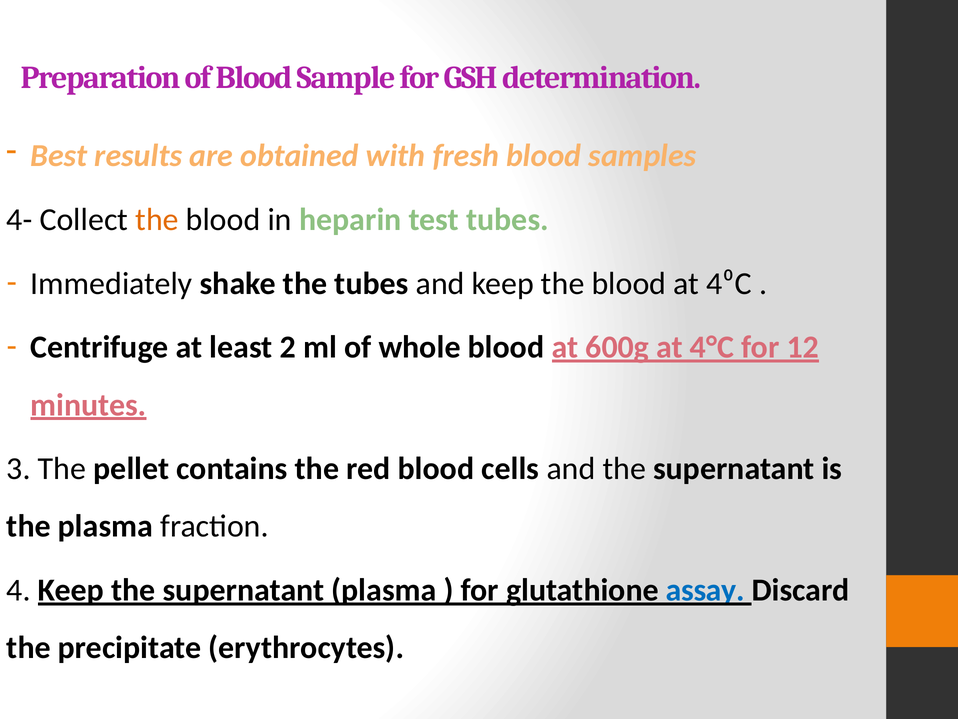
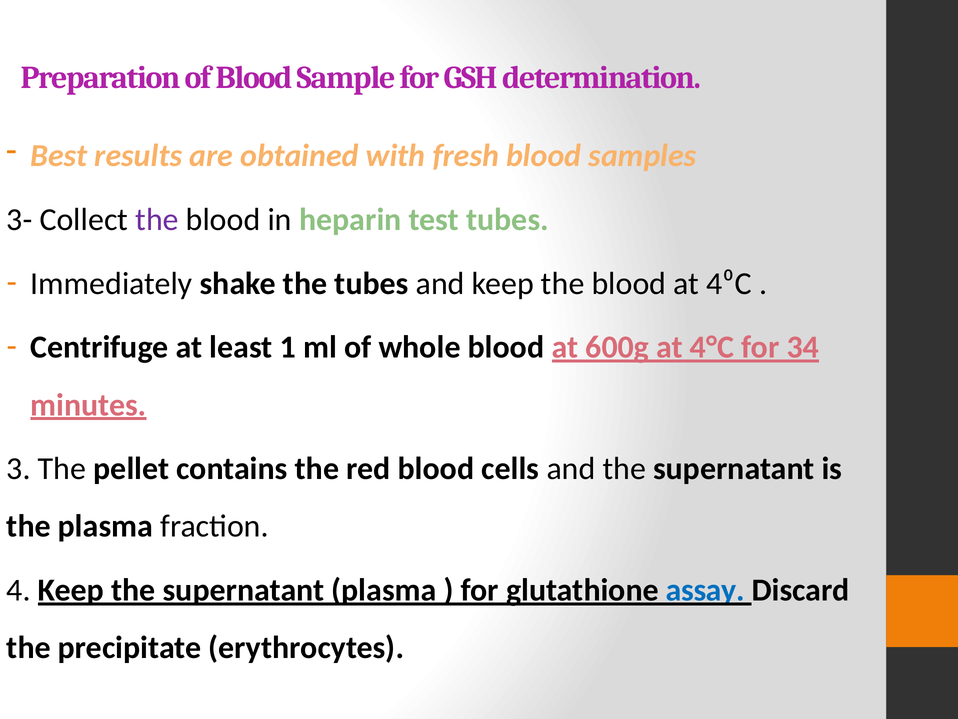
4-: 4- -> 3- (19, 219)
the colour: orange -> purple (157, 219)
2: 2 -> 1 (288, 347)
12: 12 -> 34 (803, 347)
